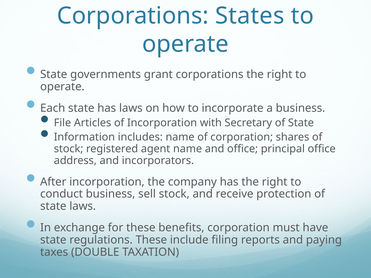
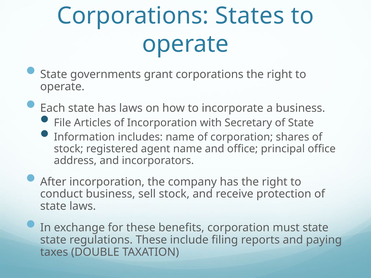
must have: have -> state (316, 228)
